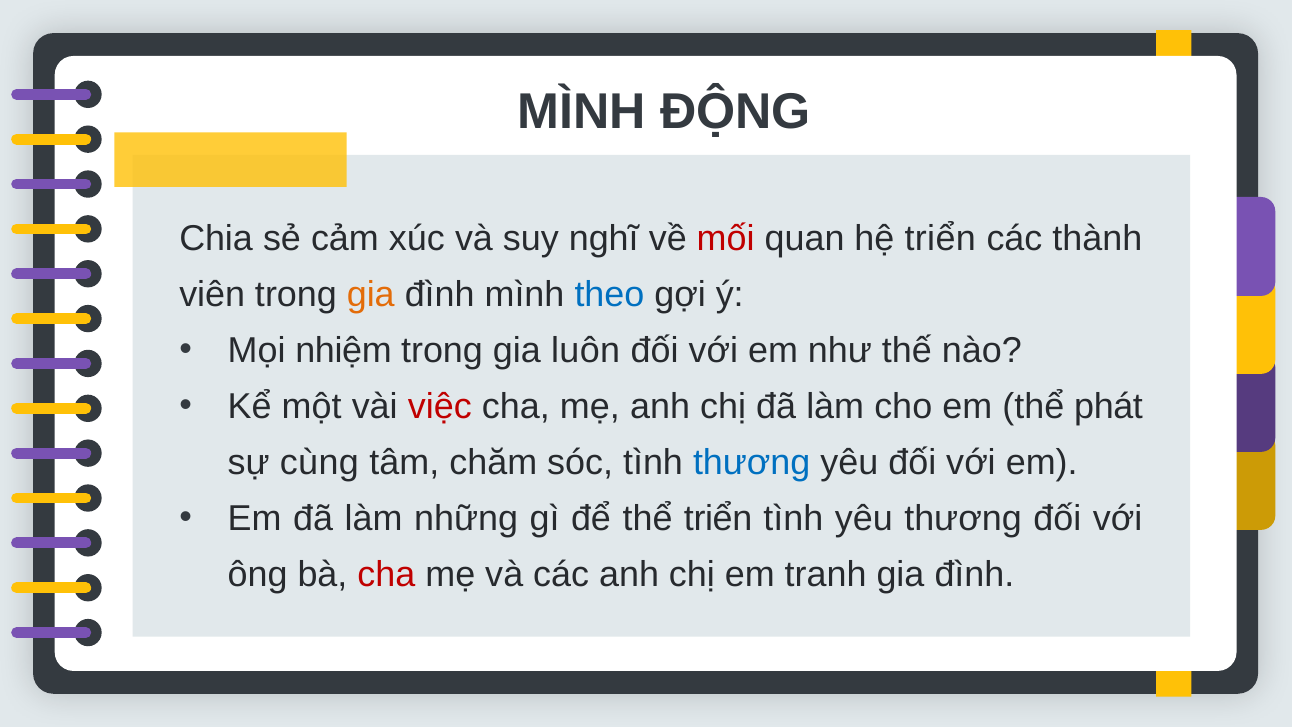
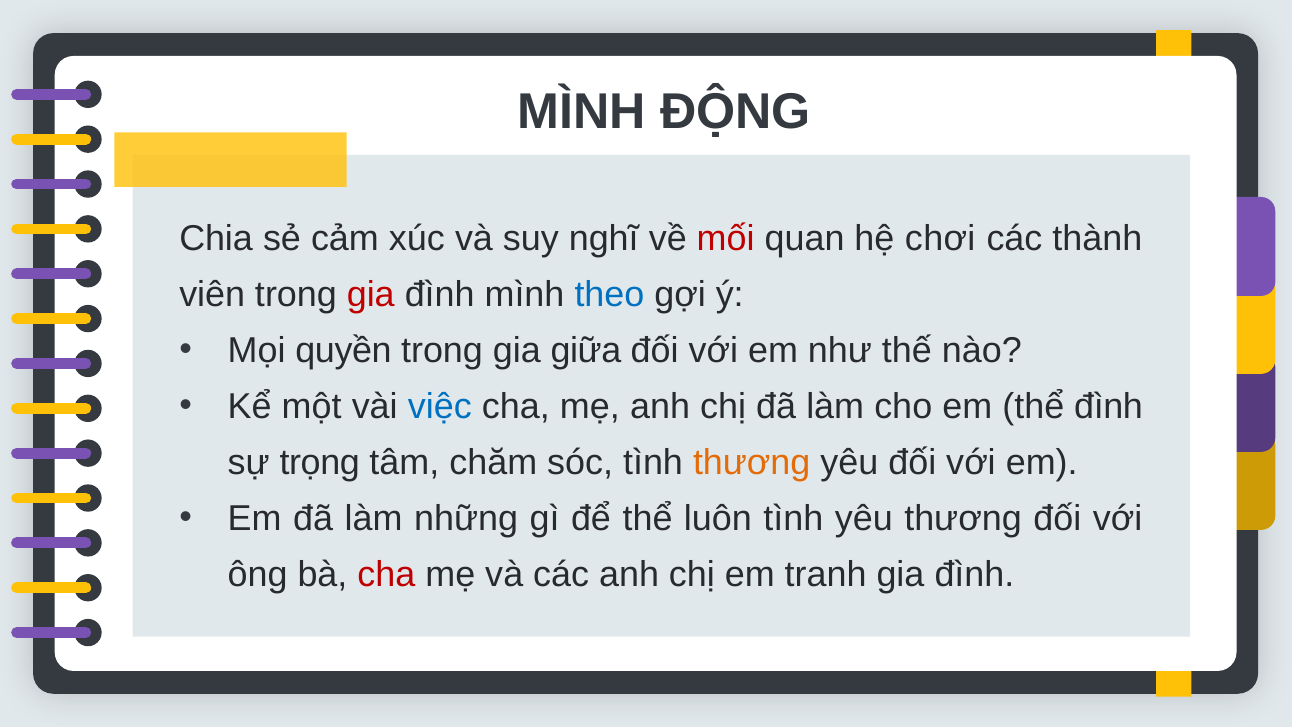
hệ triển: triển -> chơi (940, 239)
gia colour: orange -> red (371, 295)
nhiệm: nhiệm -> quyền (343, 351)
luôn: luôn -> giữa (586, 351)
việc colour: red -> blue (440, 407)
thể phát: phát -> đình (1109, 407)
cùng: cùng -> trọng (320, 463)
thương colour: blue -> orange (752, 463)
thể triển: triển -> luôn (718, 519)
